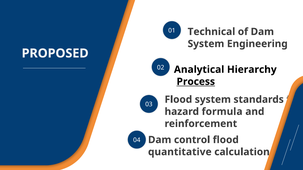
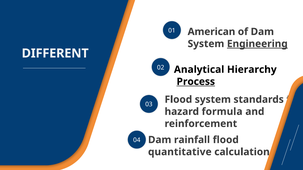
Technical: Technical -> American (211, 32)
Engineering underline: none -> present (257, 44)
PROPOSED: PROPOSED -> DIFFERENT (55, 53)
control: control -> rainfall (192, 140)
